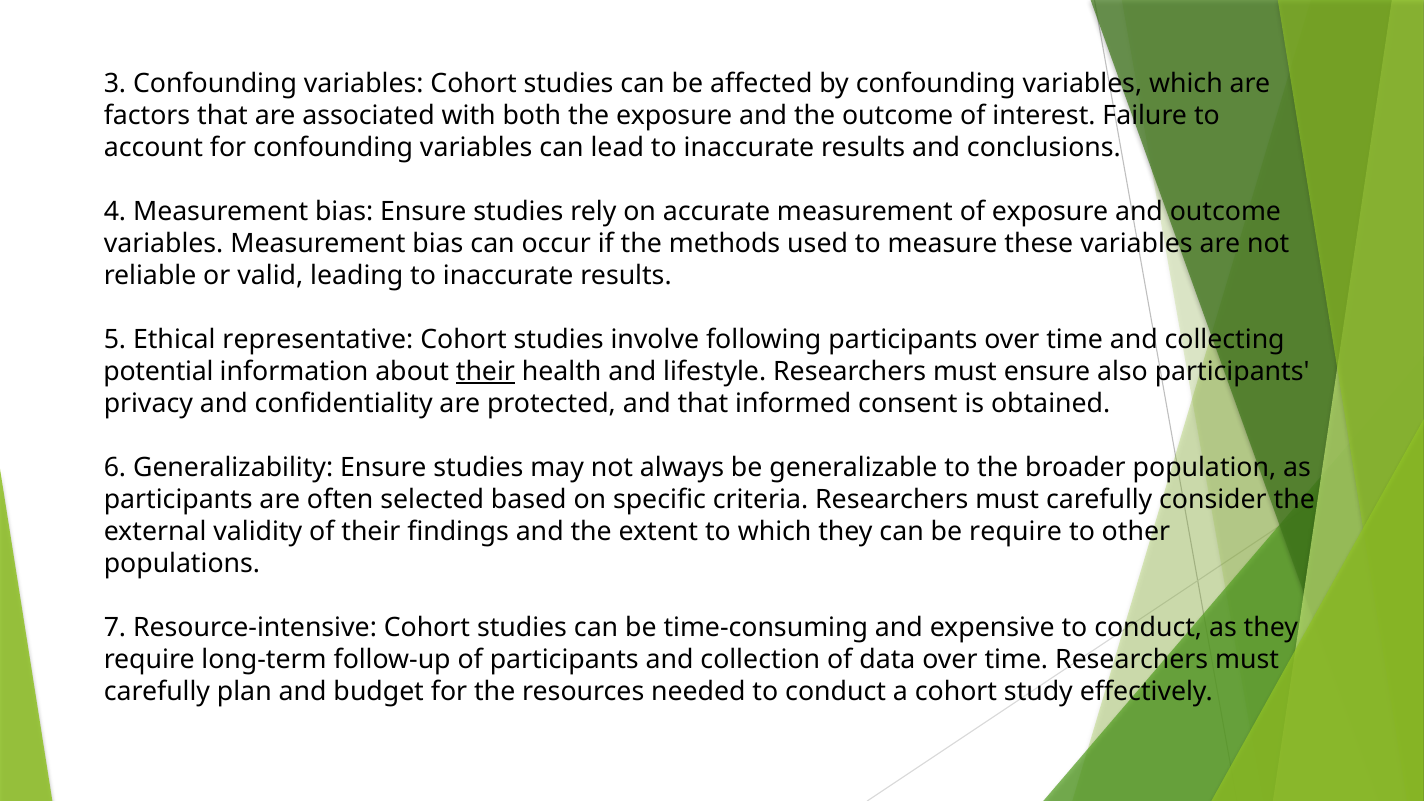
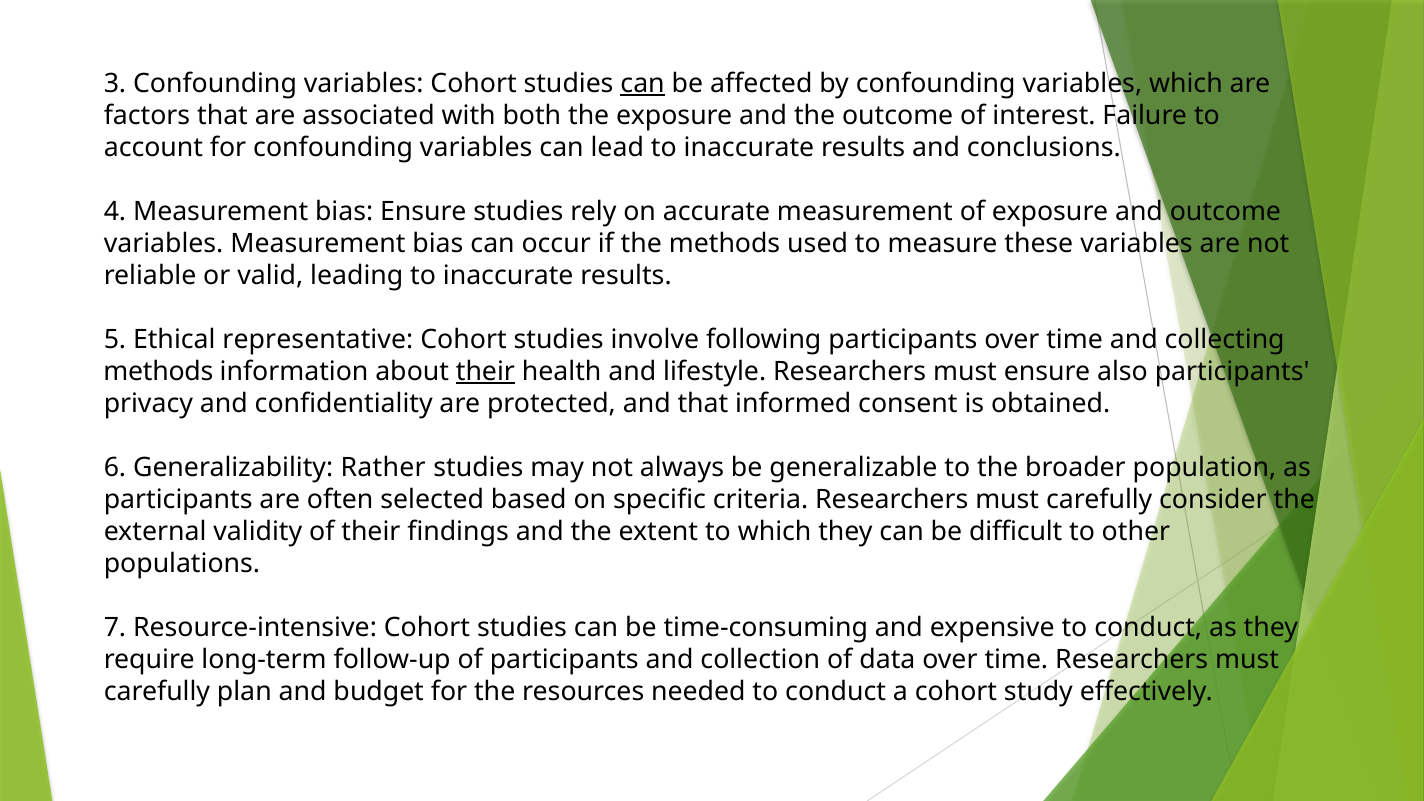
can underline: none -> present (643, 83)
potential: potential -> methods (158, 372)
Generalizability Ensure: Ensure -> Rather (383, 468)
be require: require -> difficult (1016, 532)
